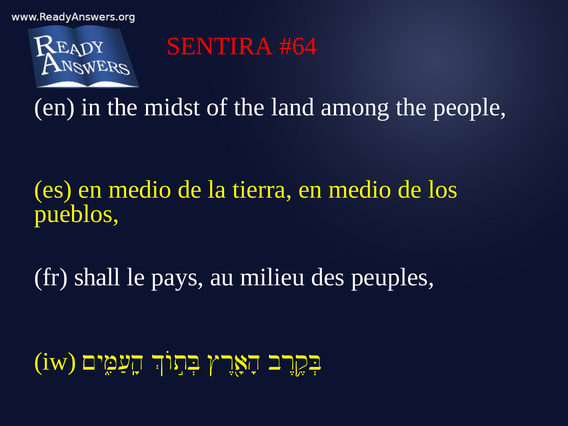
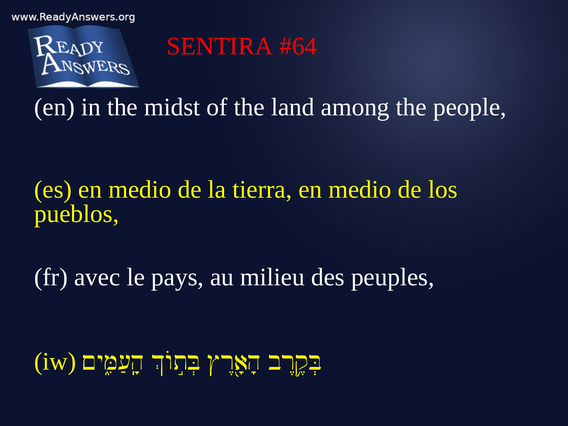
shall: shall -> avec (97, 277)
